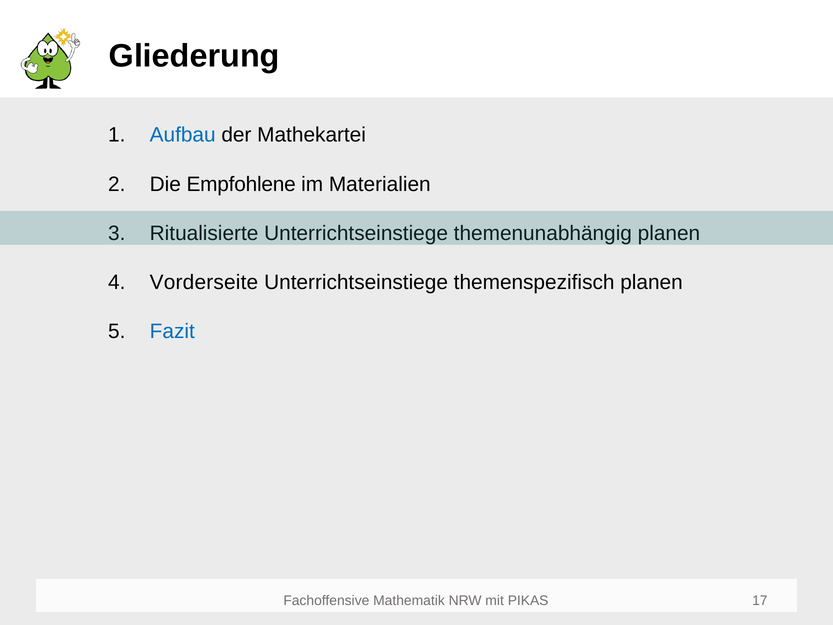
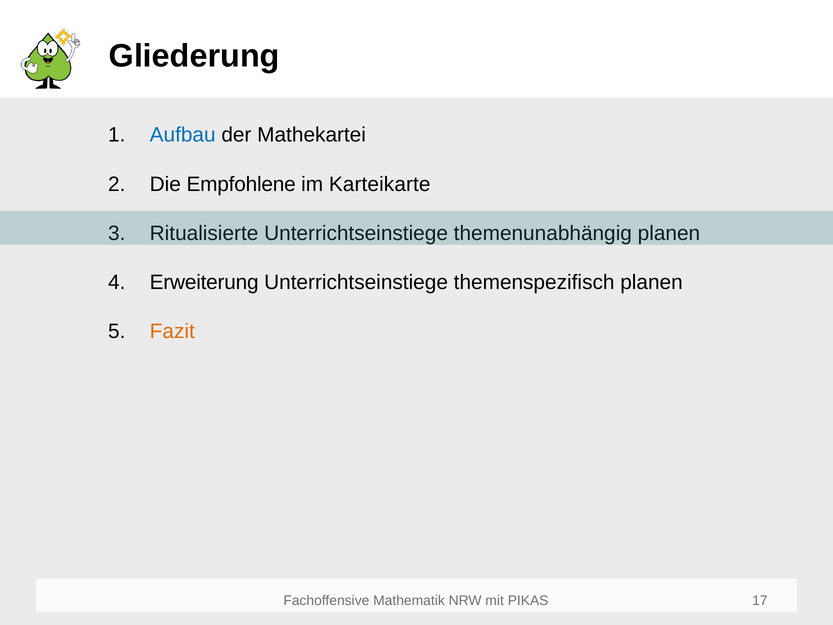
Materialien: Materialien -> Karteikarte (380, 184)
Vorderseite: Vorderseite -> Erweiterung (204, 282)
Fazit colour: blue -> orange (172, 331)
